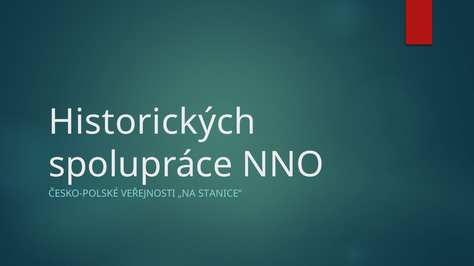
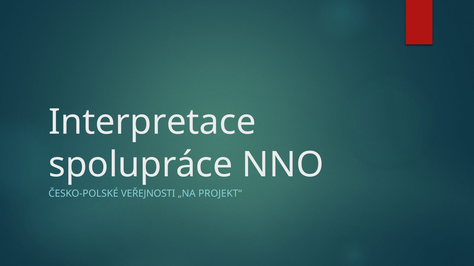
Historických: Historických -> Interpretace (152, 122)
STANICE“: STANICE“ -> PROJEKT“ (220, 194)
